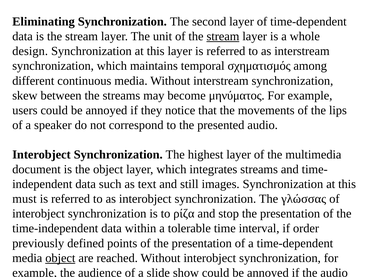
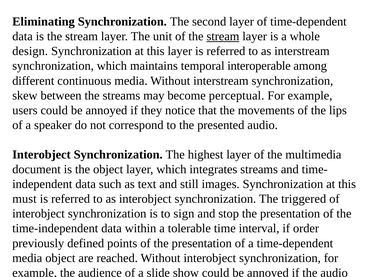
σχηματισμός: σχηματισμός -> interoperable (259, 66)
μηνύματος: μηνύματος -> perceptual (237, 95)
γλώσσας: γλώσσας -> triggered (304, 199)
ρίζα: ρίζα -> sign (184, 213)
object underline: present -> none (60, 258)
